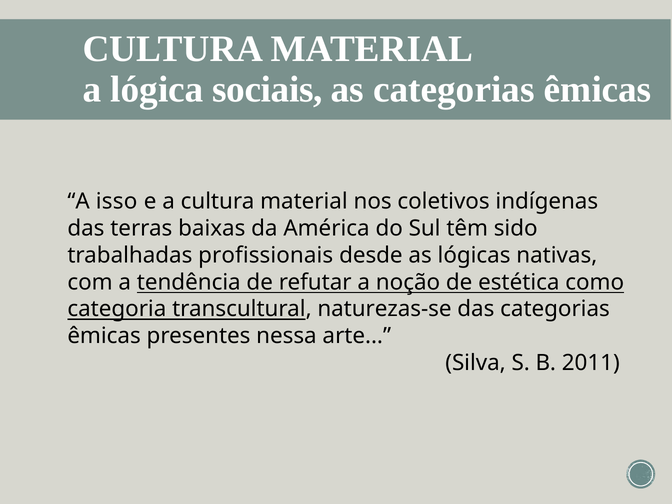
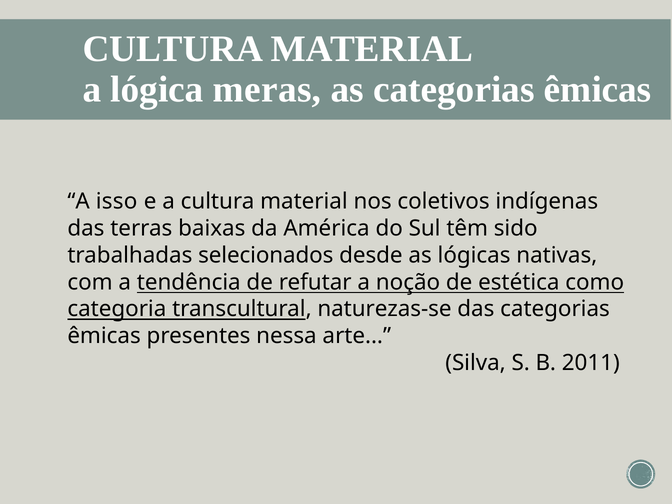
sociais: sociais -> meras (267, 89)
profissionais: profissionais -> selecionados (266, 255)
